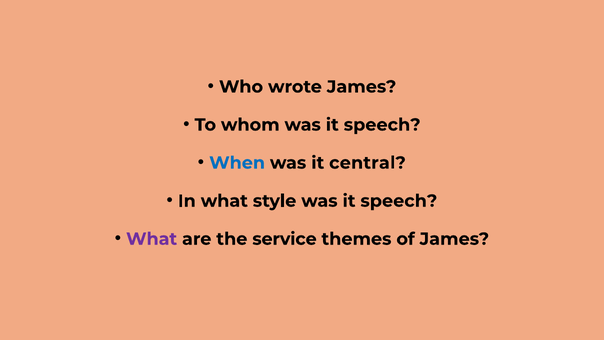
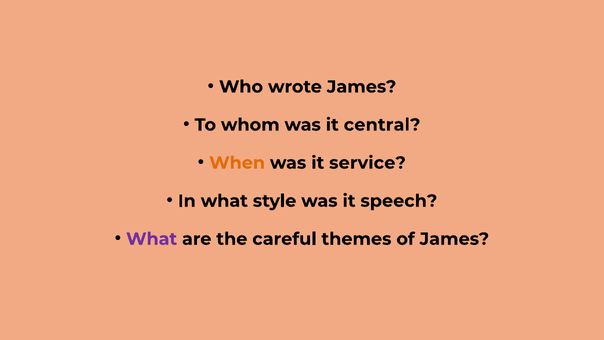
whom was it speech: speech -> central (382, 125)
When colour: blue -> orange (237, 163)
central: central -> service (368, 163)
service: service -> careful (284, 239)
